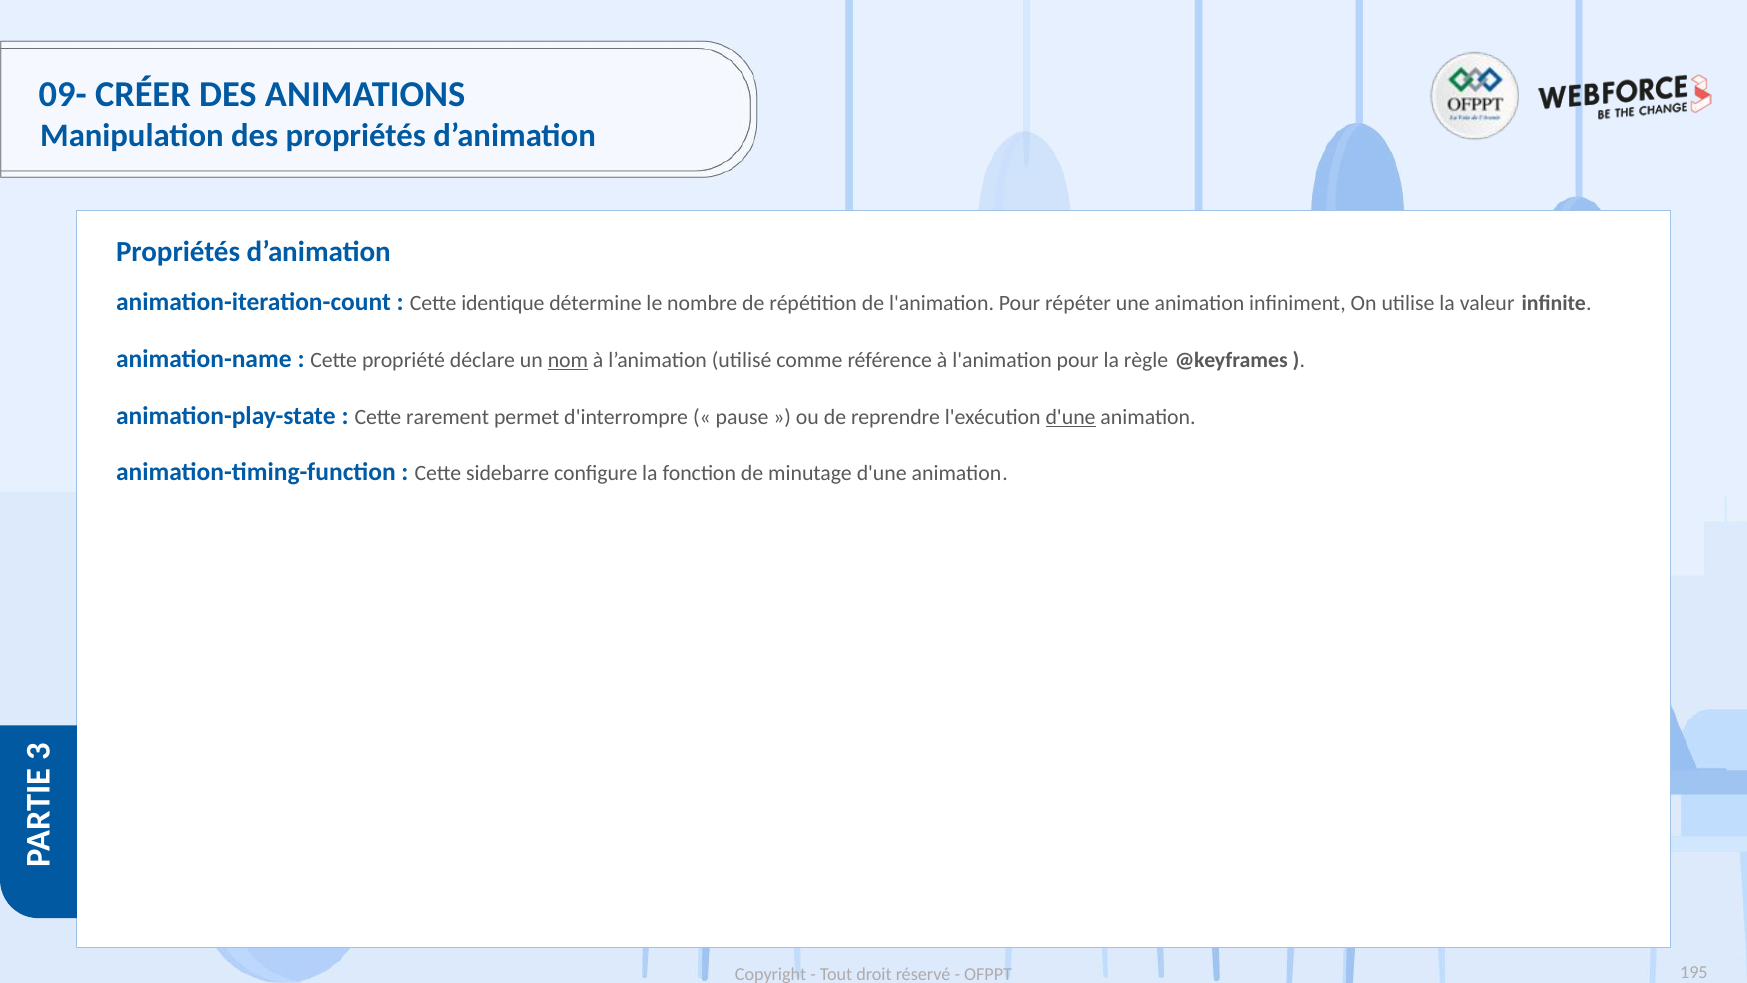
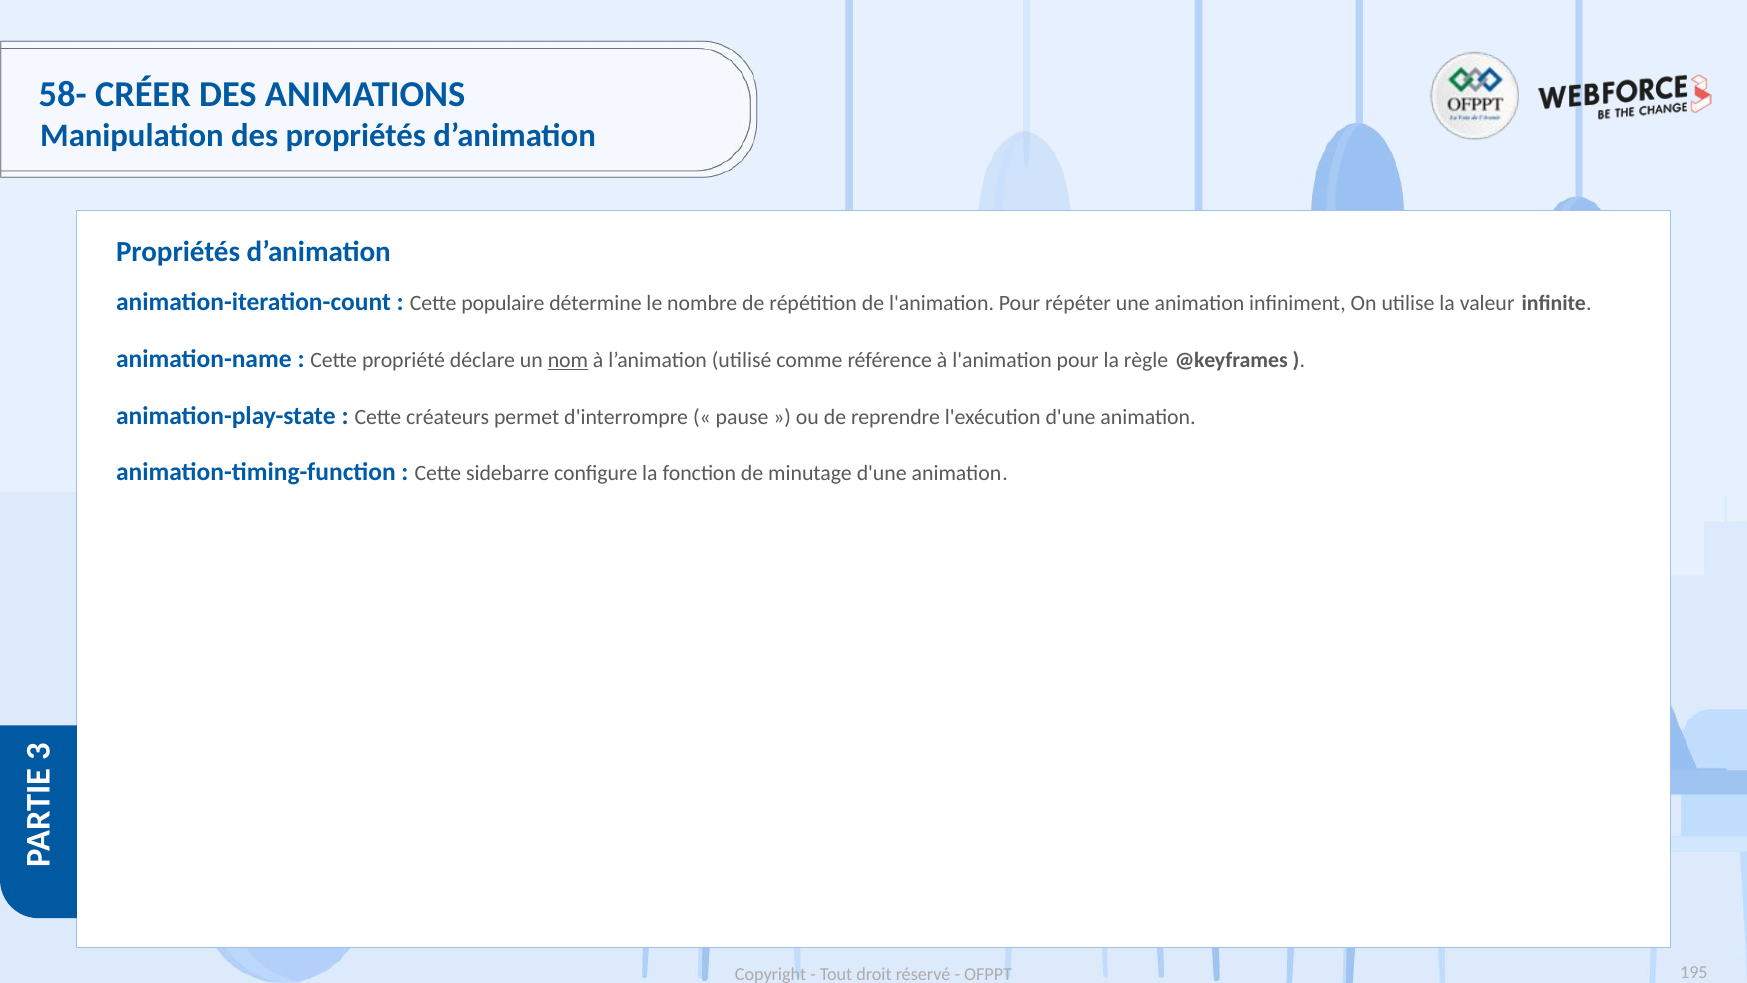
09-: 09- -> 58- (63, 94)
identique: identique -> populaire (503, 303)
rarement: rarement -> créateurs (448, 417)
d'une underline: present -> none (1071, 417)
